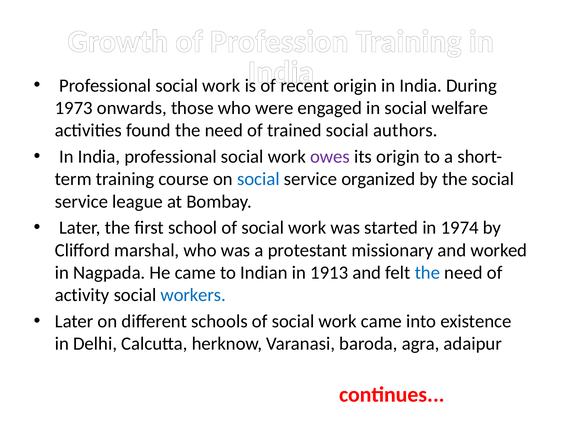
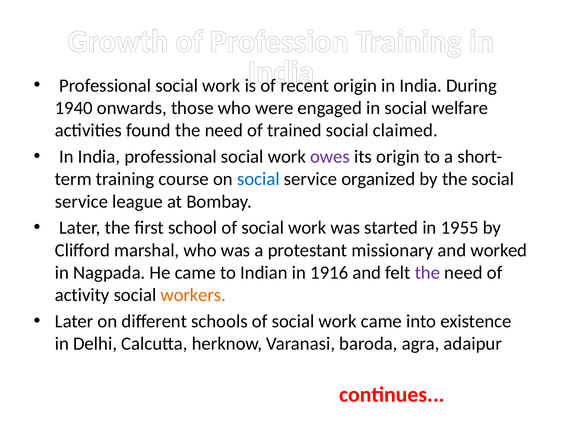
1973: 1973 -> 1940 (74, 108)
authors: authors -> claimed (405, 131)
1974: 1974 -> 1955 (460, 228)
1913: 1913 -> 1916 (329, 273)
the colour: blue -> purple (427, 273)
workers colour: blue -> orange (193, 295)
